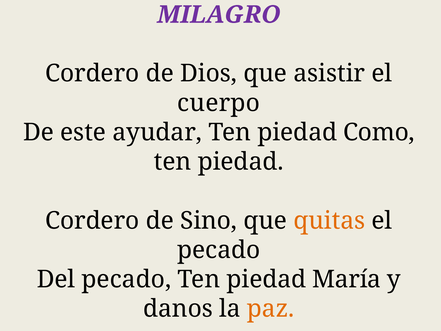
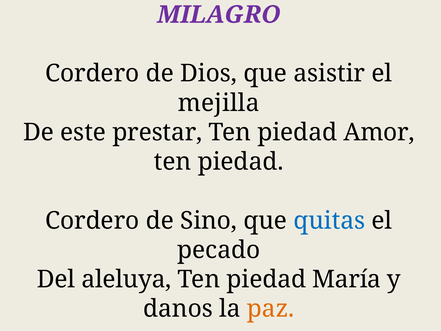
cuerpo: cuerpo -> mejilla (219, 103)
ayudar: ayudar -> prestar (157, 132)
Como: Como -> Amor (379, 132)
quitas colour: orange -> blue (329, 220)
Del pecado: pecado -> aleluya (126, 279)
